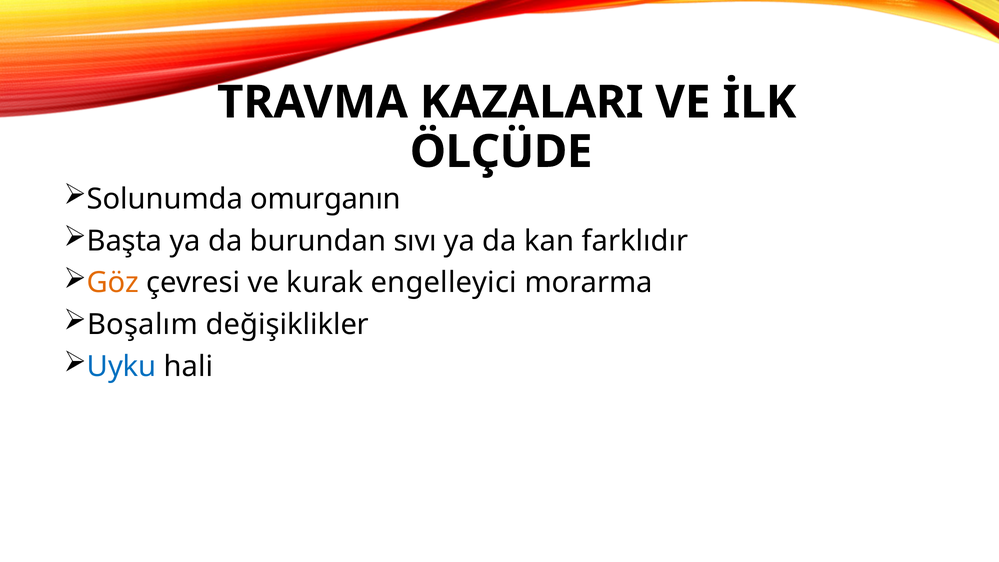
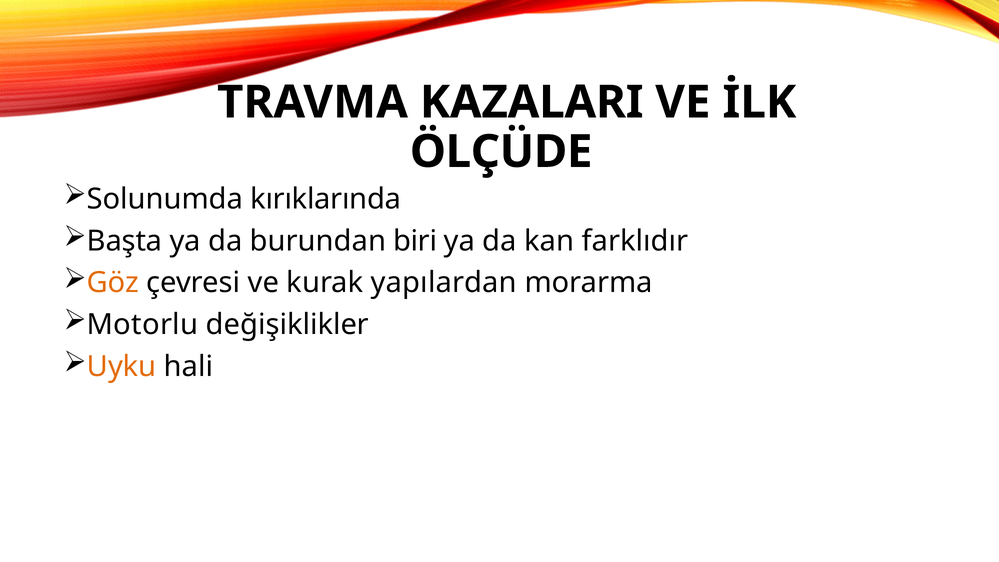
omurganın: omurganın -> kırıklarında (326, 199)
sıvı: sıvı -> biri (415, 241)
engelleyici: engelleyici -> yapılardan (444, 283)
Boşalım: Boşalım -> Motorlu (142, 325)
Uyku colour: blue -> orange (122, 366)
